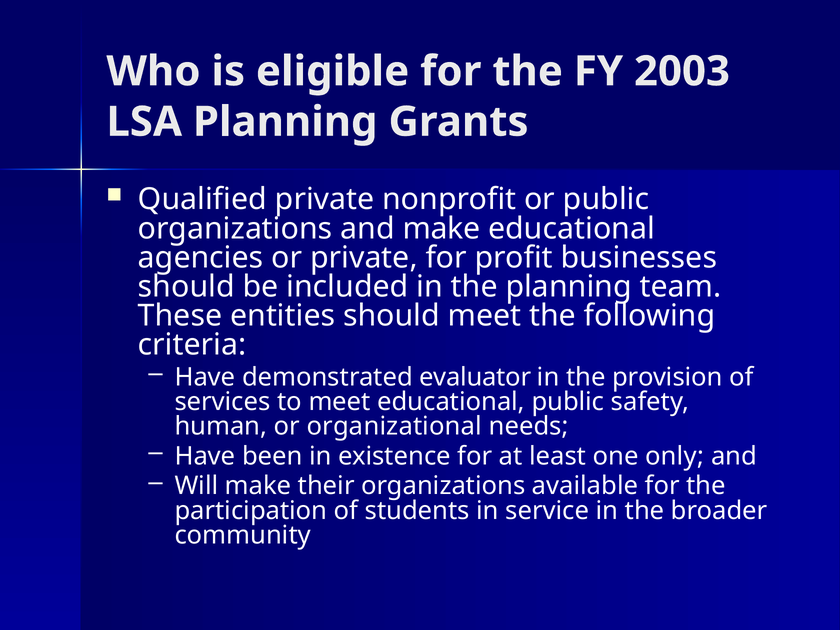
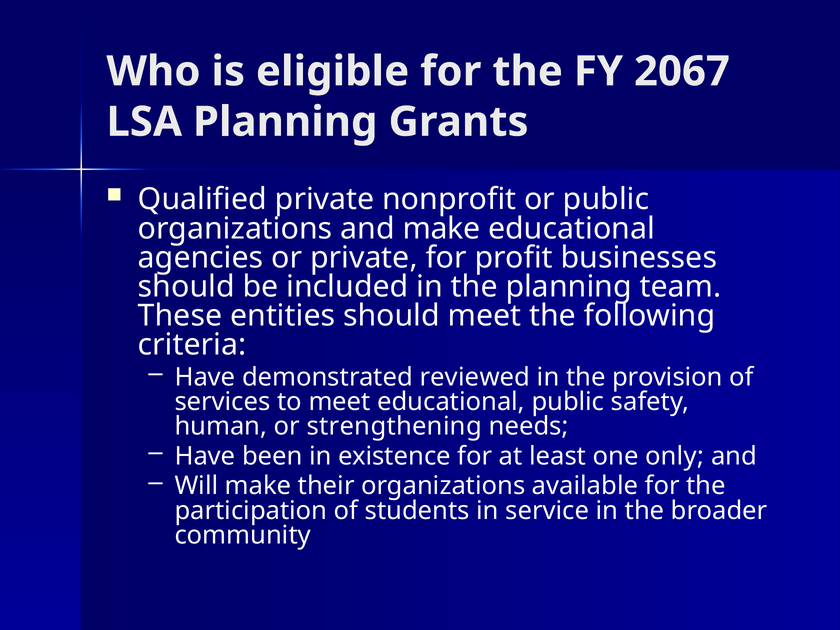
2003: 2003 -> 2067 (682, 71)
evaluator: evaluator -> reviewed (475, 377)
organizational: organizational -> strengthening (394, 426)
